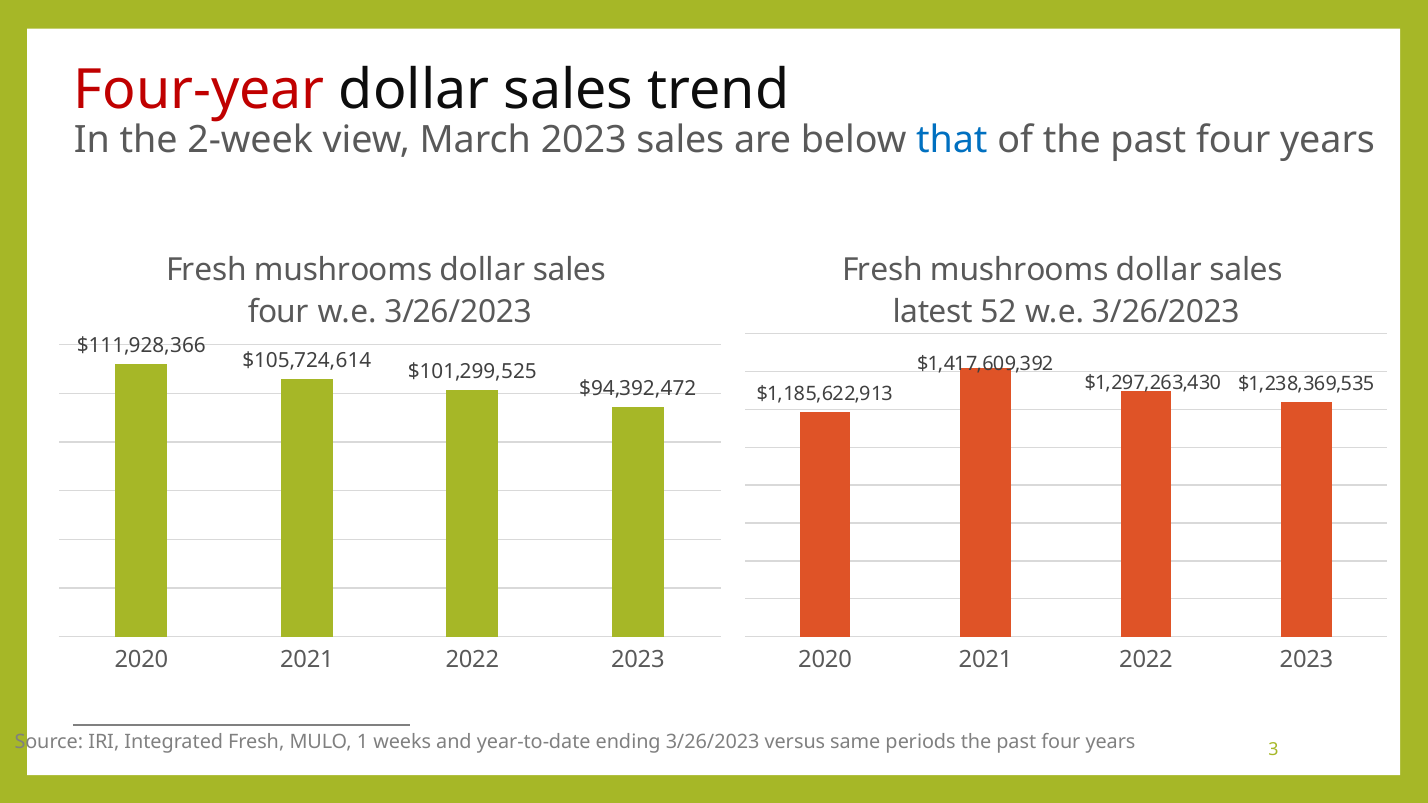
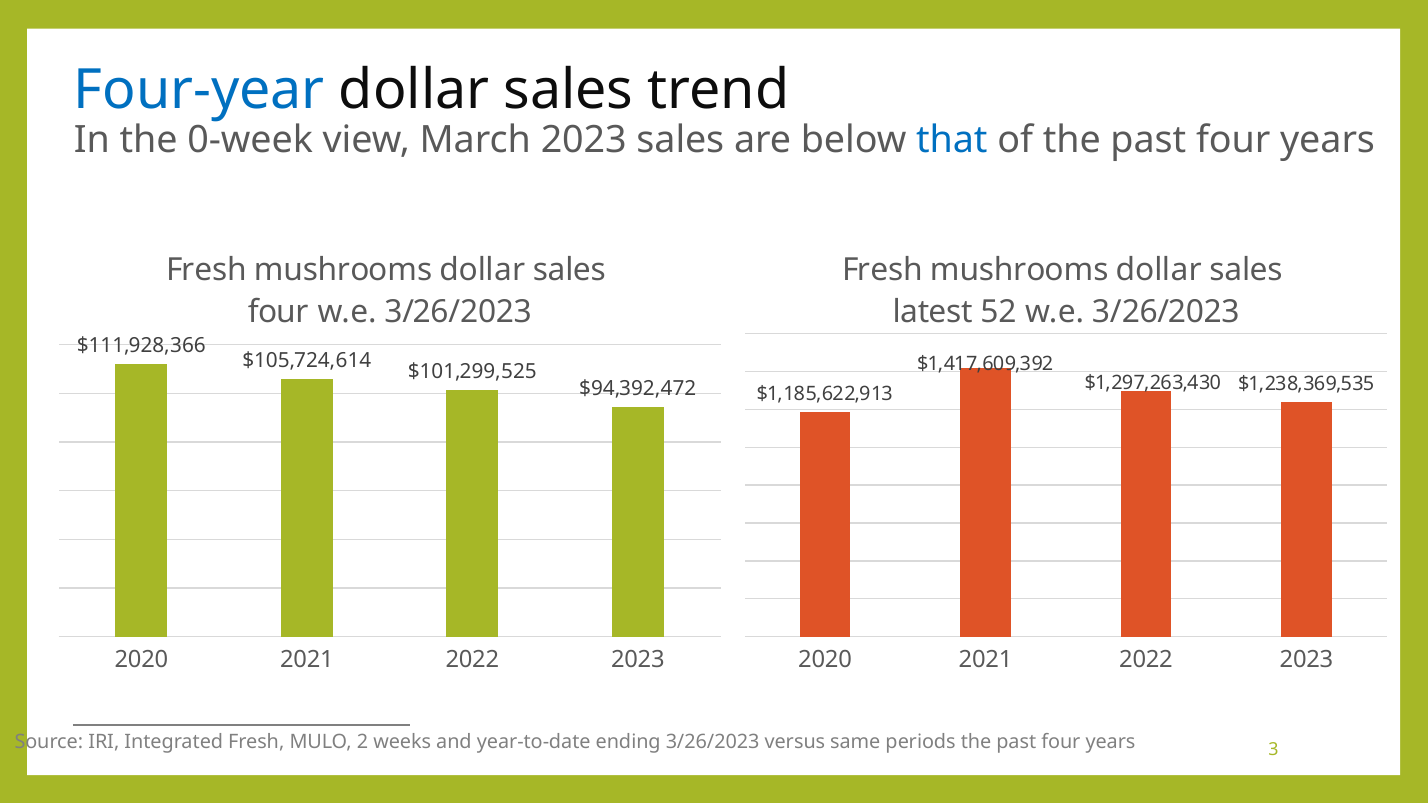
Four-year colour: red -> blue (199, 90)
2-week: 2-week -> 0-week (250, 140)
1: 1 -> 2 (363, 742)
